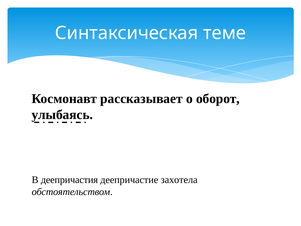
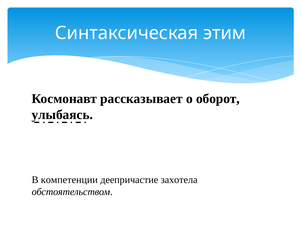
теме: теме -> этим (225, 33)
деепричастия: деепричастия -> компетенции (69, 180)
